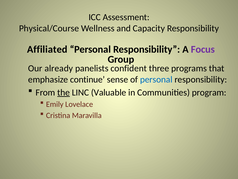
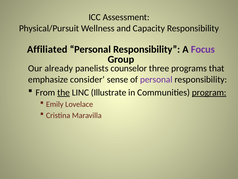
Physical/Course: Physical/Course -> Physical/Pursuit (49, 28)
confident: confident -> counselor (129, 68)
continue: continue -> consider (87, 79)
personal colour: blue -> purple (156, 79)
Valuable: Valuable -> Illustrate (109, 92)
program underline: none -> present (209, 92)
